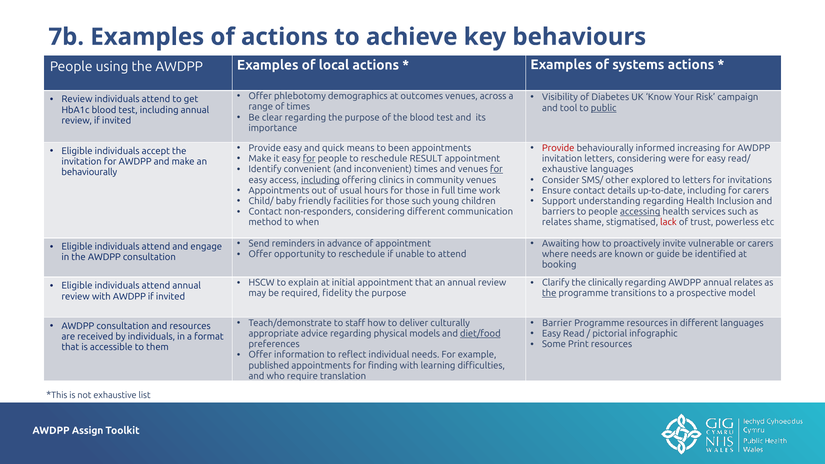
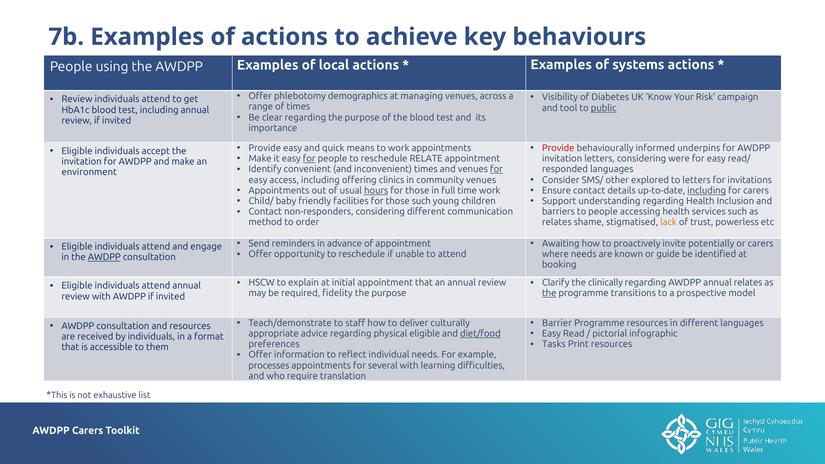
outcomes: outcomes -> managing (422, 96)
to been: been -> work (399, 148)
increasing: increasing -> underpins (699, 148)
RESULT: RESULT -> RELATE (426, 159)
exhaustive: exhaustive -> responded (565, 169)
behaviourally: behaviourally -> environment (89, 172)
including underline: present -> none (320, 180)
hours underline: none -> present (376, 191)
including underline: none -> present (707, 191)
accessing underline: present -> none (640, 212)
when: when -> order (308, 222)
lack colour: red -> orange (668, 222)
vulnerable: vulnerable -> potentially (711, 244)
AWDPP underline: none -> present (104, 257)
physical models: models -> eligible (425, 334)
Some: Some -> Tasks (554, 344)
published: published -> processes (269, 366)
finding: finding -> several (383, 366)
AWDPP Assign: Assign -> Carers (88, 431)
